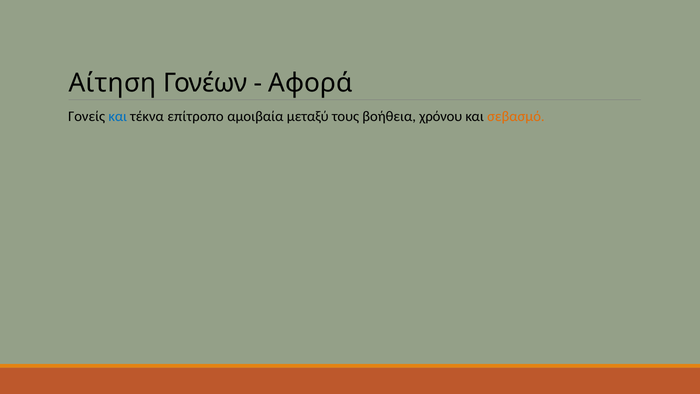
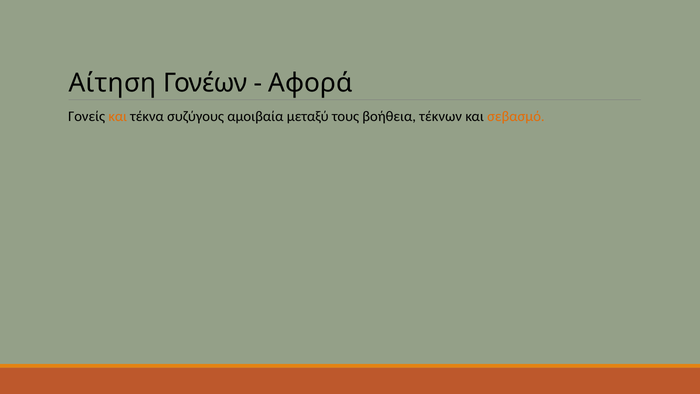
και colour: blue -> orange (118, 116)
επίτροπο: επίτροπο -> συζύγους (196, 116)
χρόνου: χρόνου -> τέκνων (441, 116)
